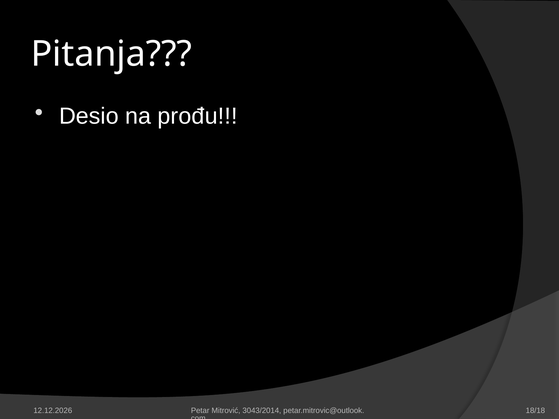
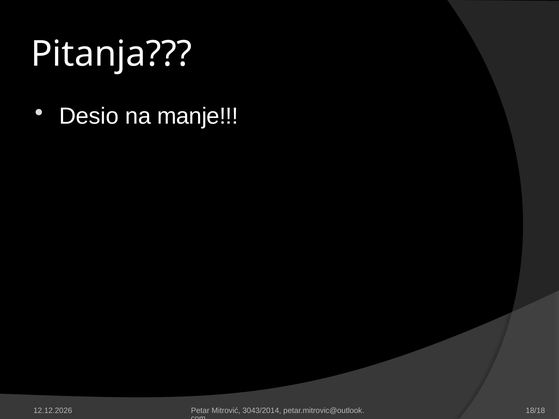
prođu: prođu -> manje (198, 116)
